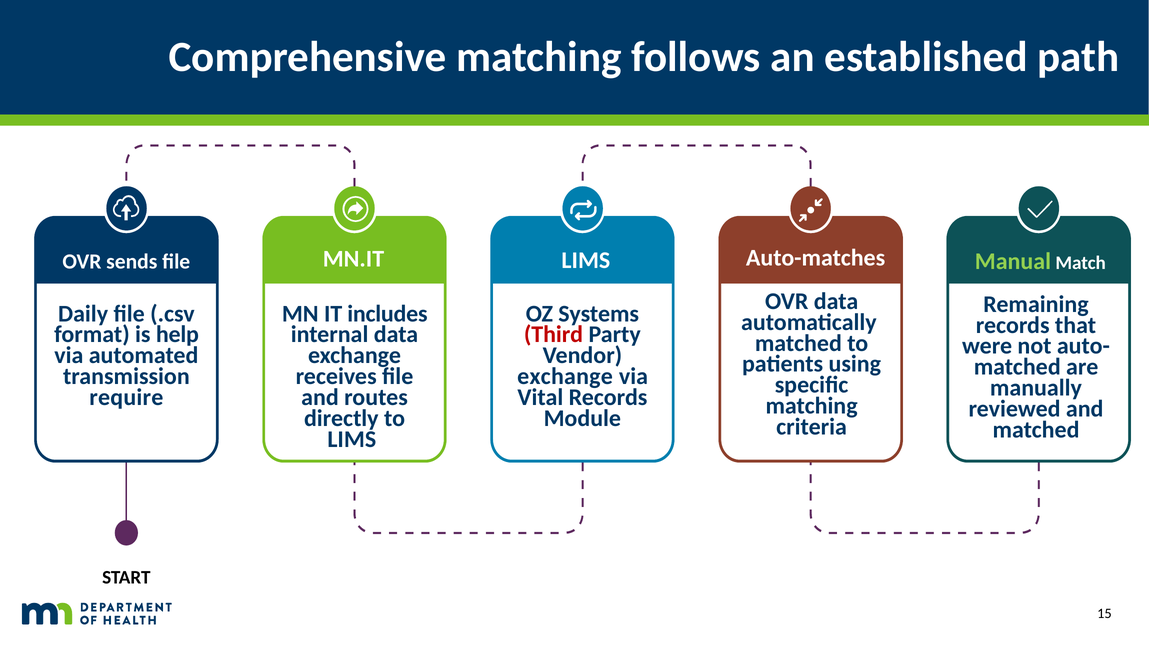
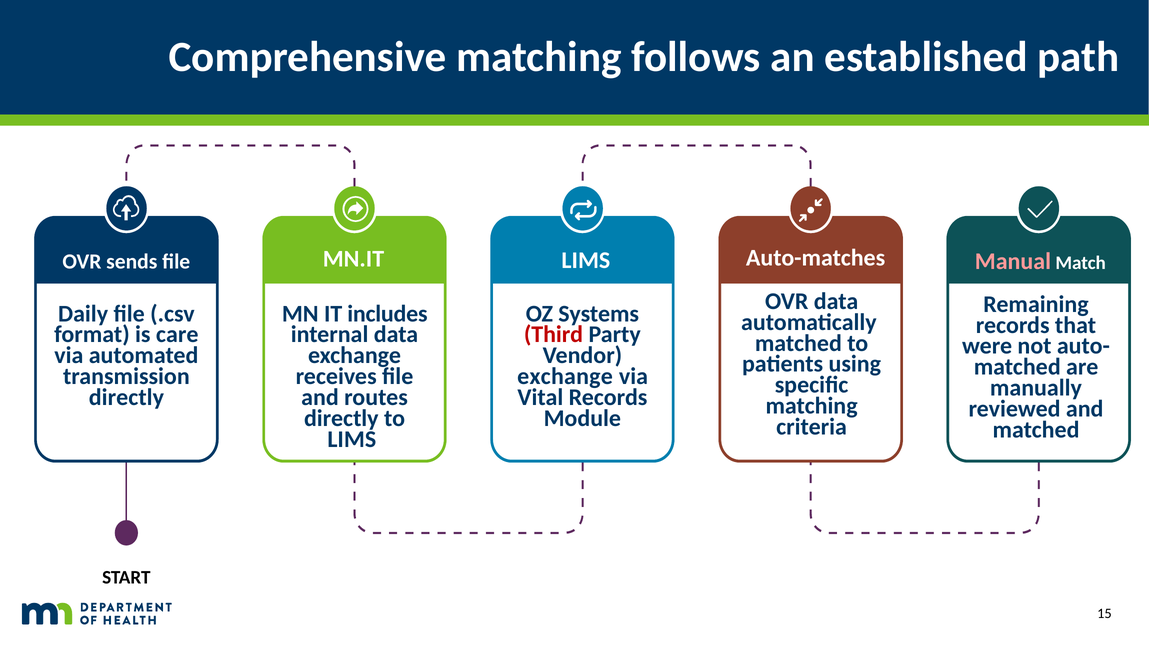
Manual colour: light green -> pink (1013, 261)
help: help -> care (177, 335)
require: require -> directly (126, 398)
